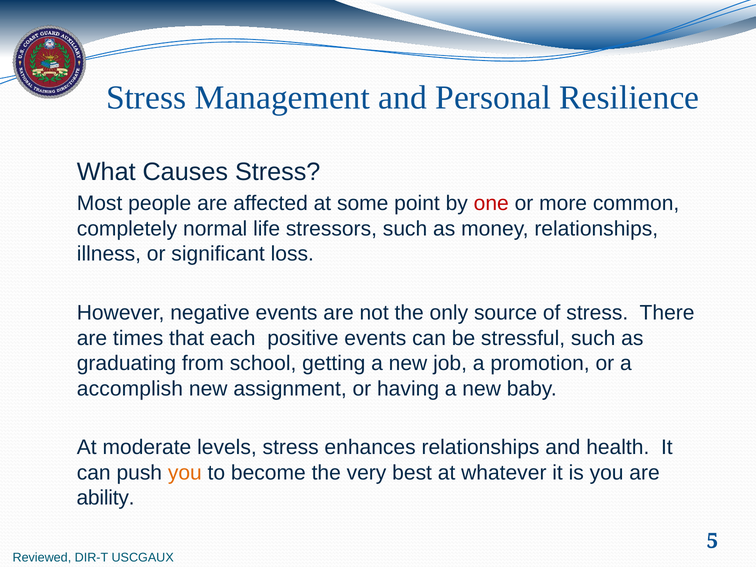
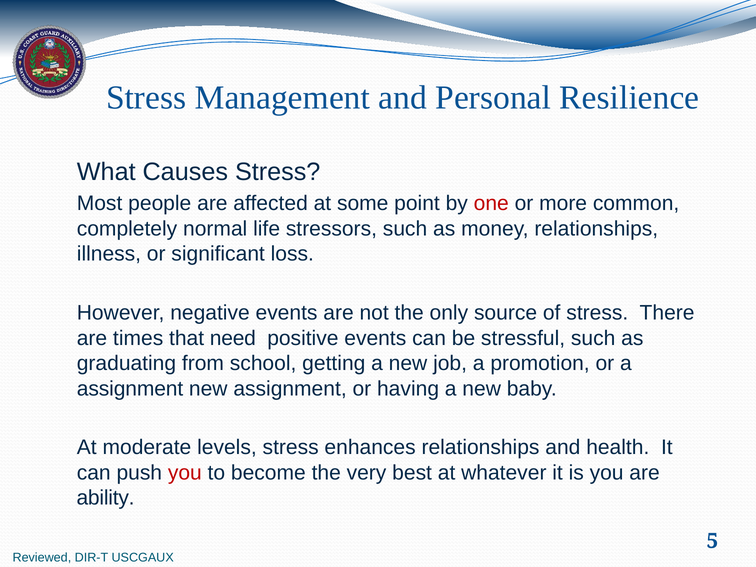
each: each -> need (233, 338)
accomplish: accomplish -> assignment (130, 389)
you colour: orange -> red (185, 473)
